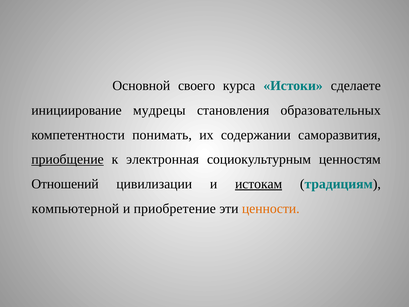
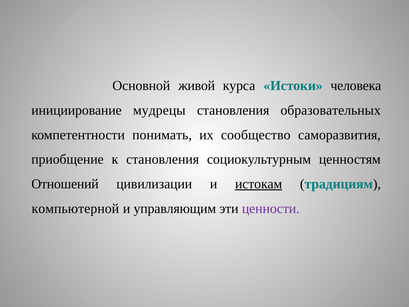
своего: своего -> живой (197, 86)
сделаете: сделаете -> человека (356, 86)
содержании: содержании -> сообщество (256, 135)
приобщение underline: present -> none (68, 159)
к электронная: электронная -> становления (163, 159)
приобретение: приобретение -> управляющим (175, 208)
ценности colour: orange -> purple (271, 208)
